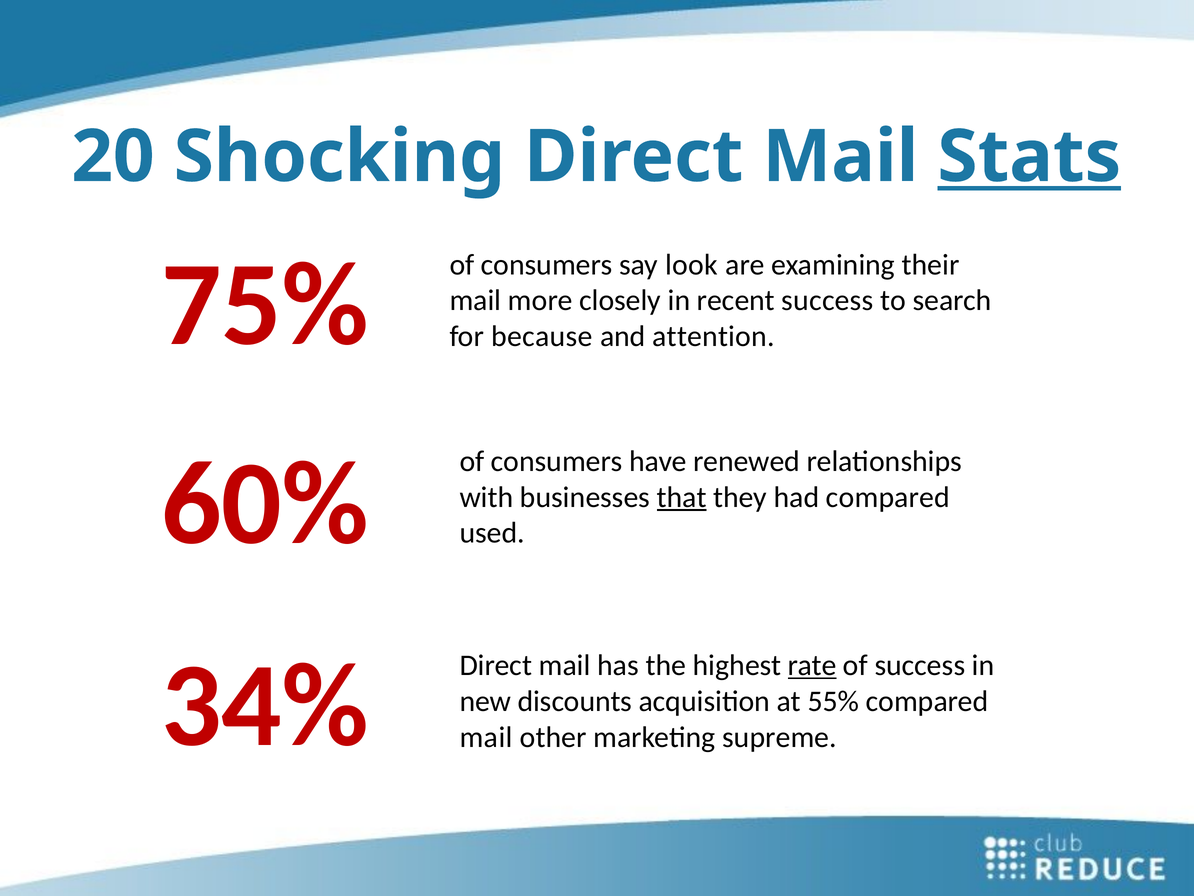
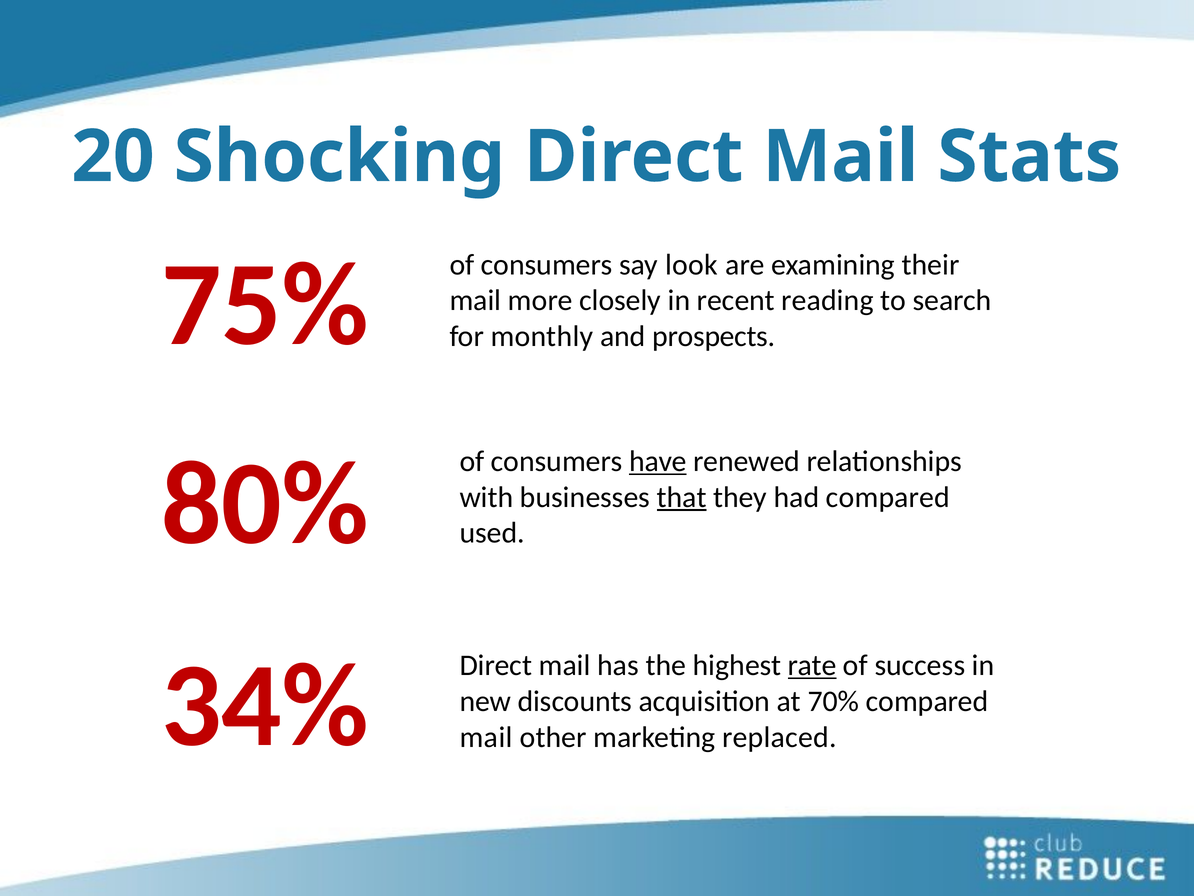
Stats underline: present -> none (1029, 157)
recent success: success -> reading (828, 300)
because: because -> monthly (542, 336)
attention: attention -> prospects (714, 336)
have underline: none -> present (658, 461)
60%: 60% -> 80% (265, 504)
55%: 55% -> 70% (833, 701)
supreme: supreme -> replaced (779, 737)
